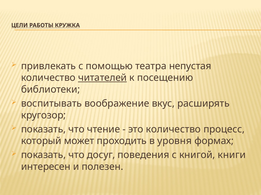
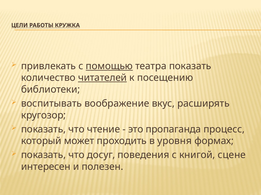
помощью underline: none -> present (109, 66)
театра непустая: непустая -> показать (190, 66)
это количество: количество -> пропаганда (173, 130)
книги: книги -> сцене (232, 156)
